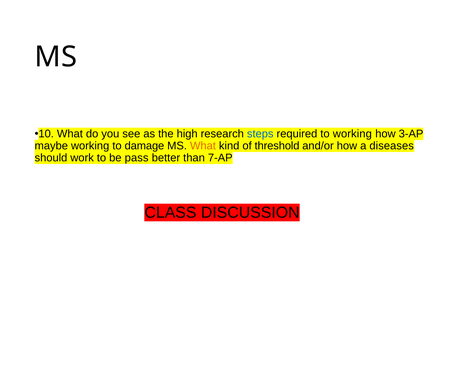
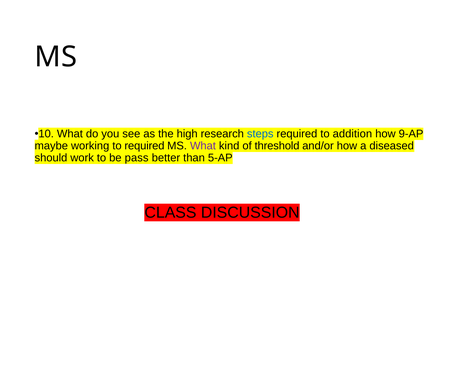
to working: working -> addition (352, 134)
3-AP: 3-AP -> 9-AP (411, 134)
to damage: damage -> required (144, 146)
What colour: orange -> purple (203, 146)
diseases: diseases -> diseased (392, 146)
7-AP: 7-AP -> 5-AP (220, 158)
